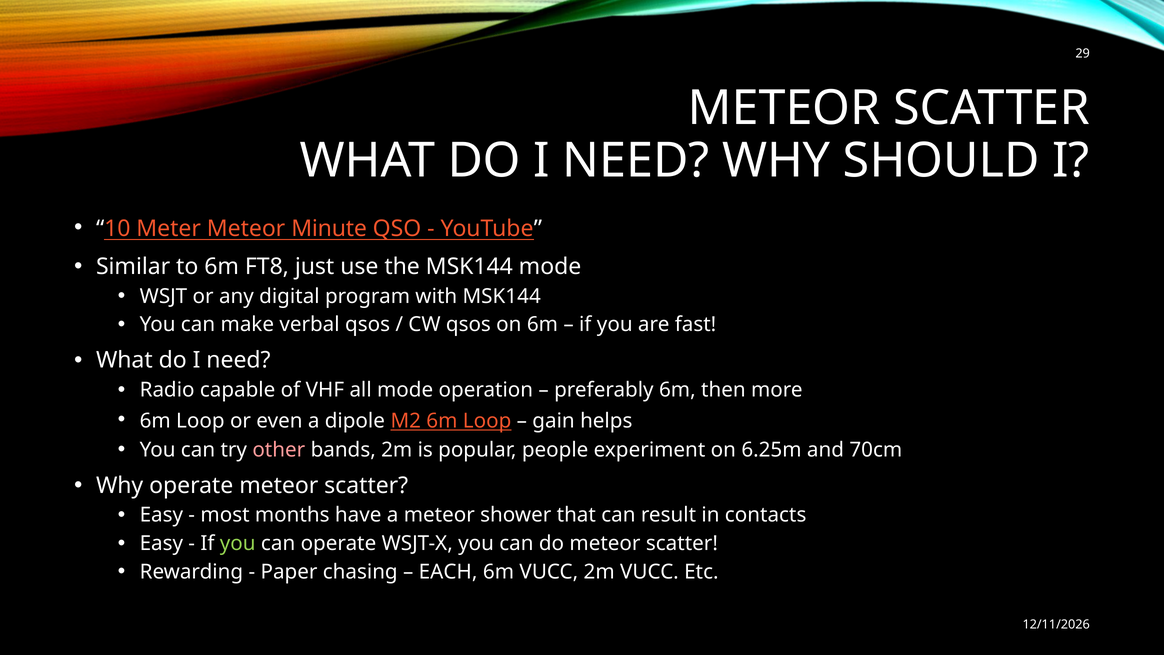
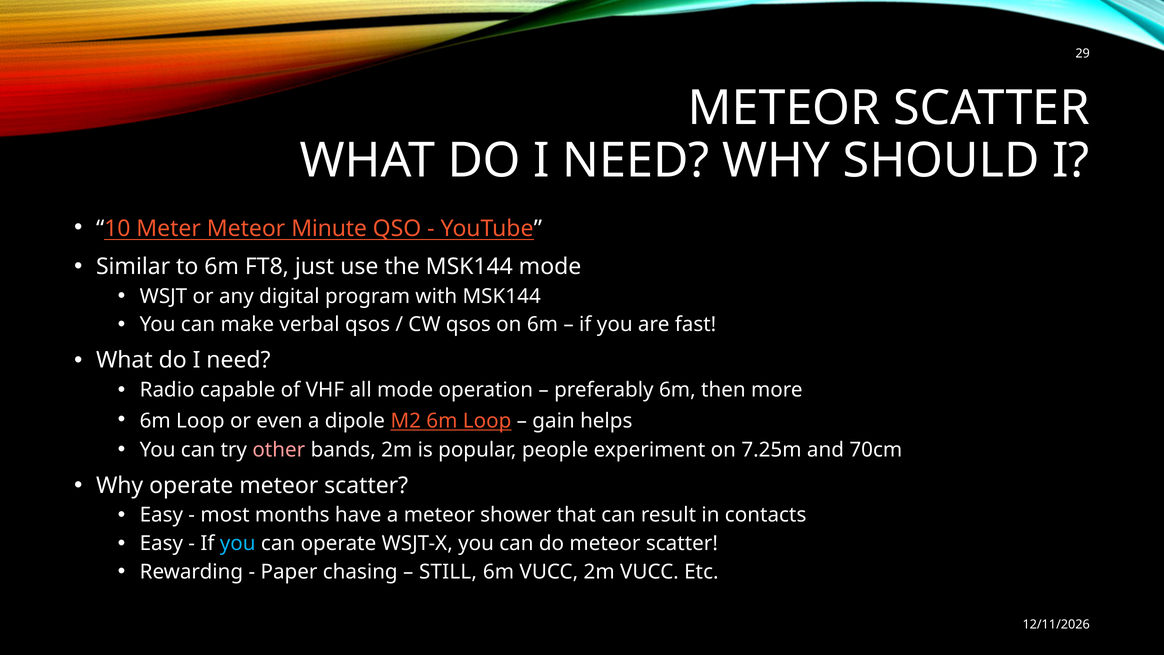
6.25m: 6.25m -> 7.25m (771, 450)
you colour: light green -> light blue (238, 543)
EACH: EACH -> STILL (448, 571)
